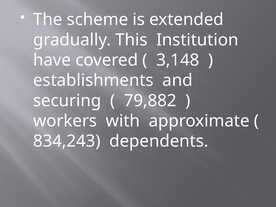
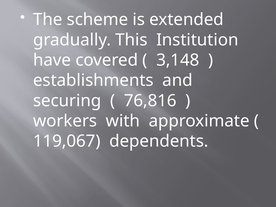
79,882: 79,882 -> 76,816 (150, 101)
834,243: 834,243 -> 119,067 (67, 141)
